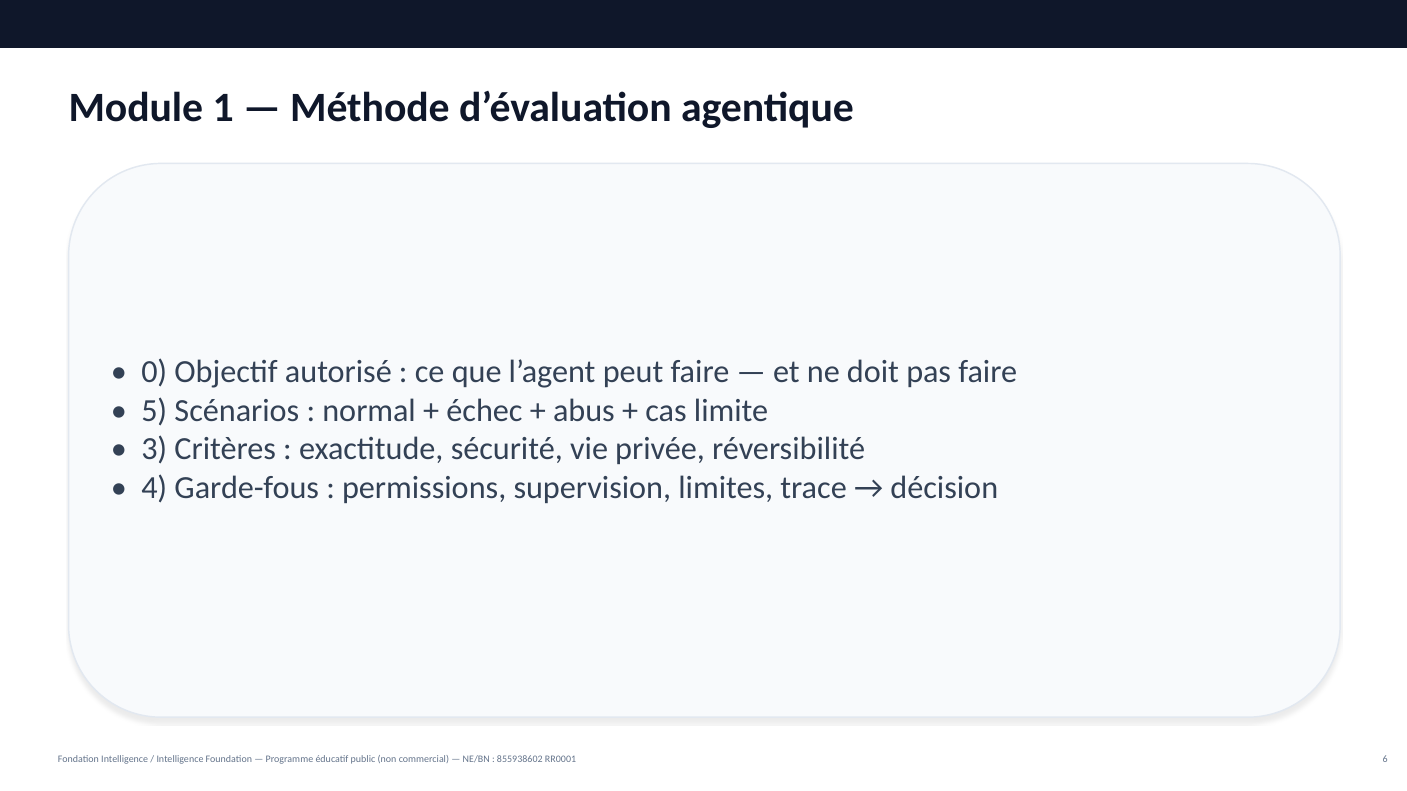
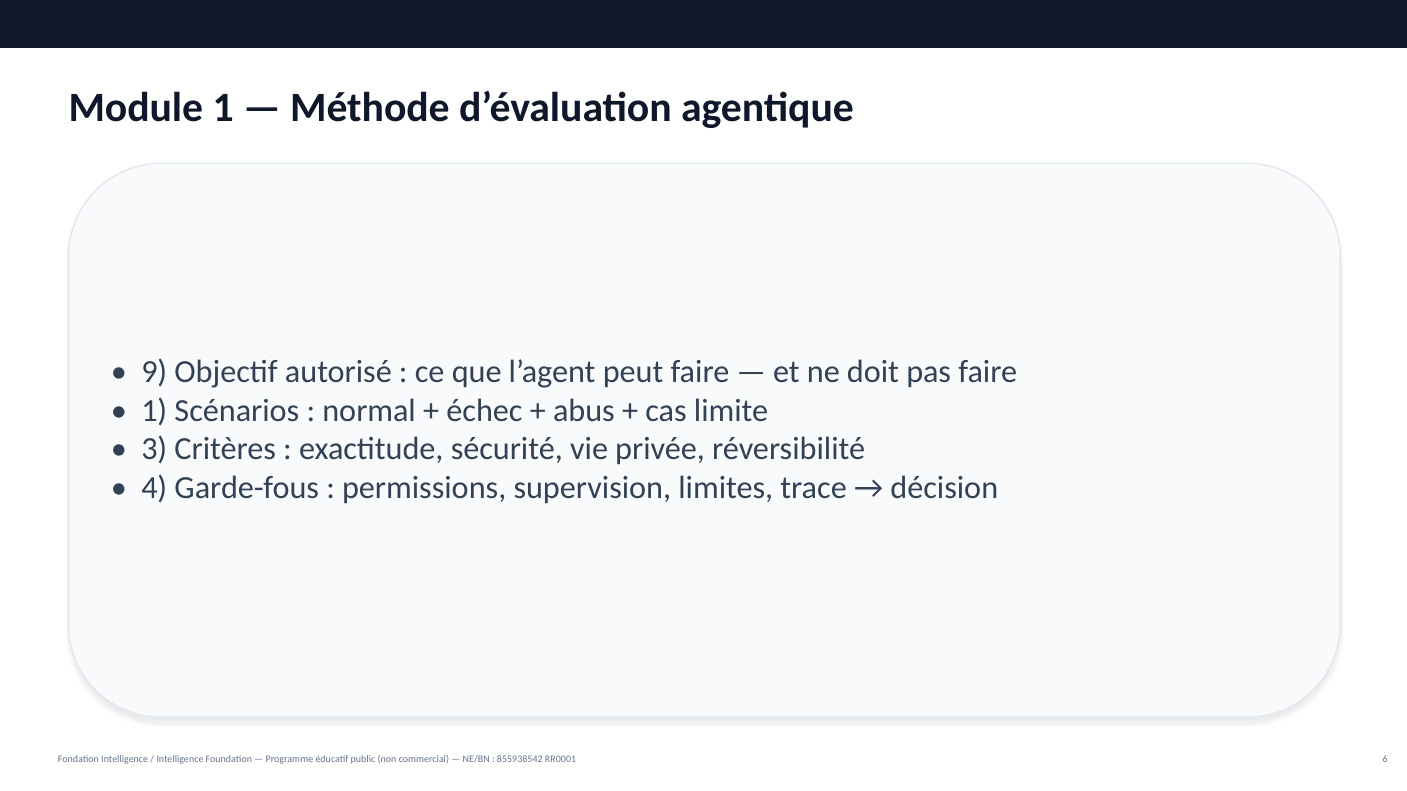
0: 0 -> 9 (154, 372)
5: 5 -> 1 (154, 411)
855938602: 855938602 -> 855938542 (520, 759)
